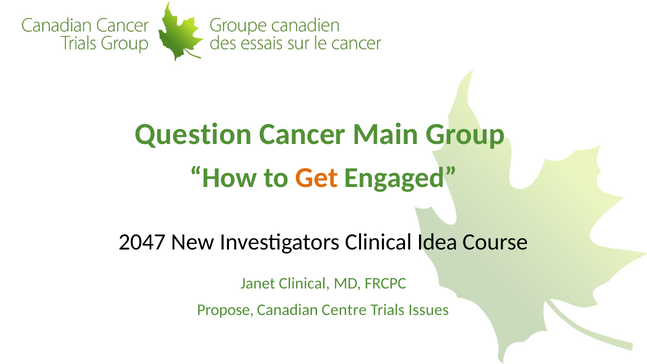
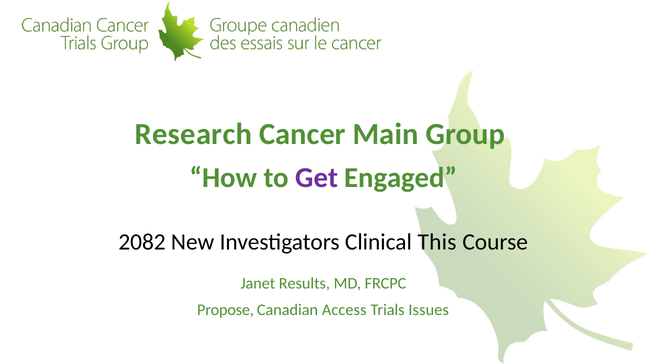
Question: Question -> Research (193, 134)
Get colour: orange -> purple (317, 178)
2047: 2047 -> 2082 (142, 242)
Idea: Idea -> This (437, 242)
Janet Clinical: Clinical -> Results (304, 283)
Centre: Centre -> Access (344, 310)
